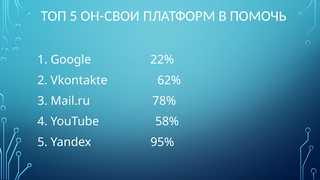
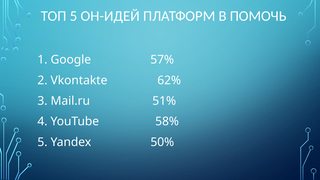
ОН-СВОИ: ОН-СВОИ -> ОН-ИДЕЙ (110, 16)
22%: 22% -> 57% (162, 60)
78%: 78% -> 51% (164, 101)
95%: 95% -> 50% (162, 142)
